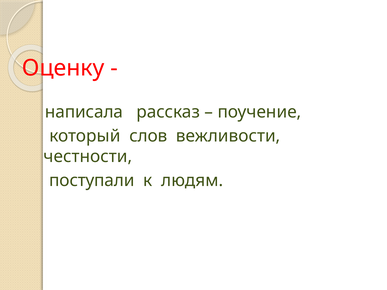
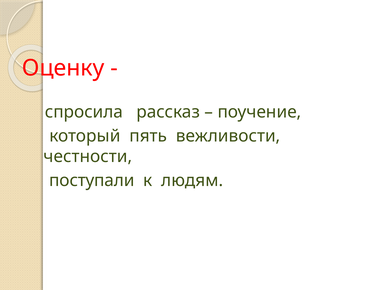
написала: написала -> спросила (84, 112)
слов: слов -> пять (148, 136)
